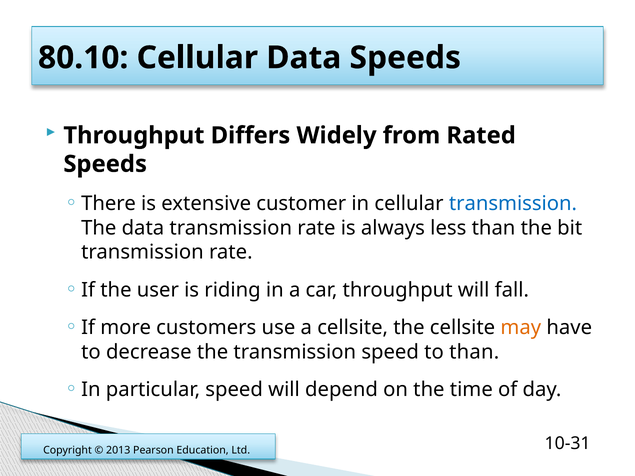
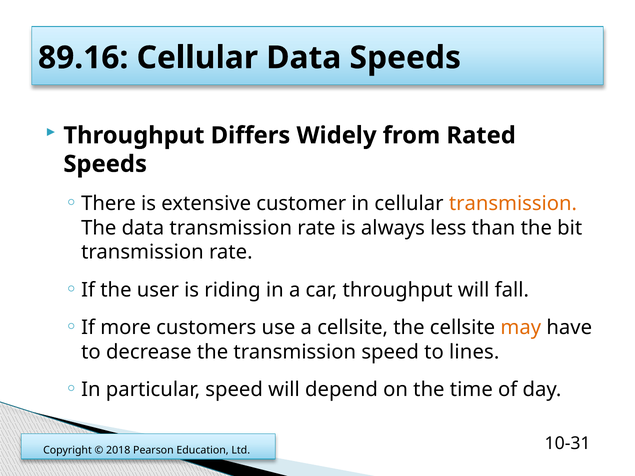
80.10: 80.10 -> 89.16 (83, 58)
transmission colour: blue -> orange (513, 204)
to than: than -> lines (474, 352)
2013: 2013 -> 2018 (118, 451)
